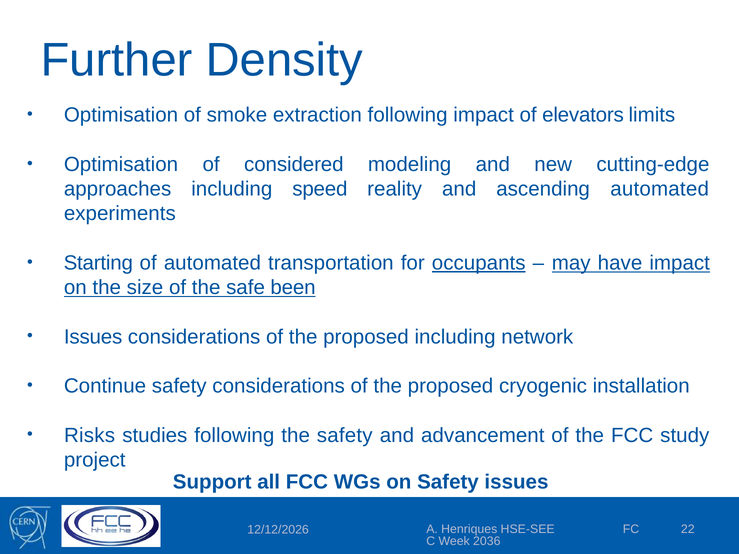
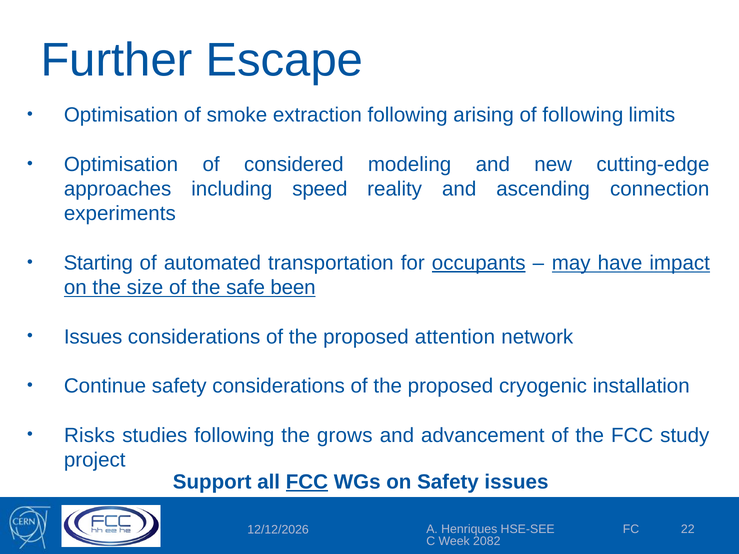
Density: Density -> Escape (284, 60)
following impact: impact -> arising (484, 115)
of elevators: elevators -> following (583, 115)
ascending automated: automated -> connection (660, 189)
proposed including: including -> attention (455, 337)
the safety: safety -> grows (345, 435)
FCC underline: none -> present (307, 482)
2036: 2036 -> 2082 (487, 542)
